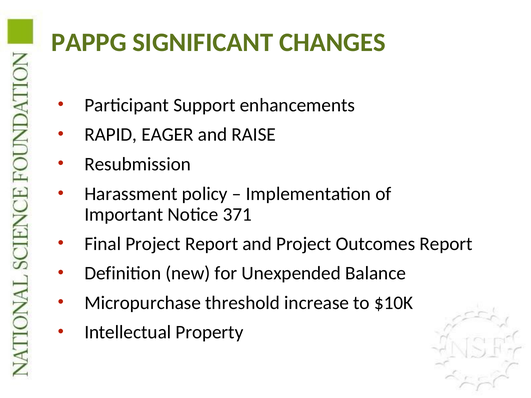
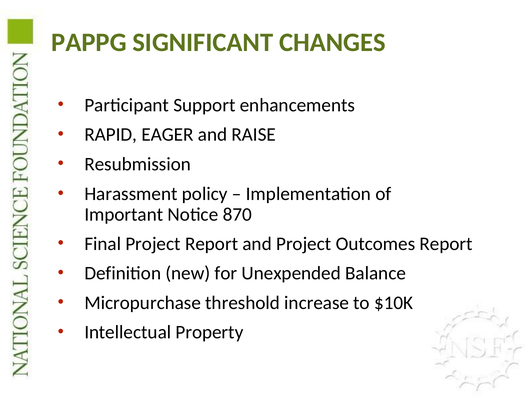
371: 371 -> 870 (237, 215)
